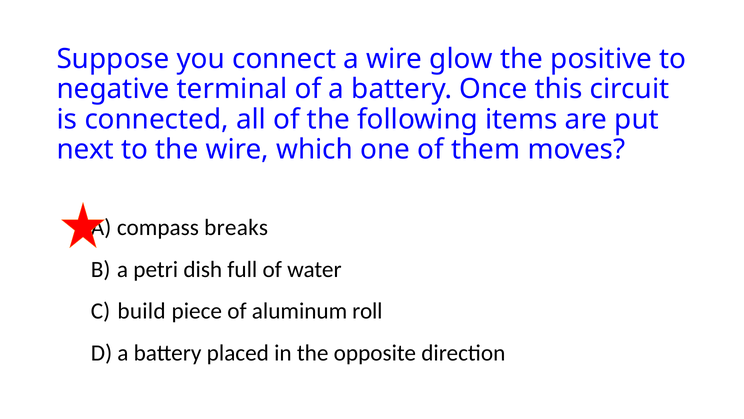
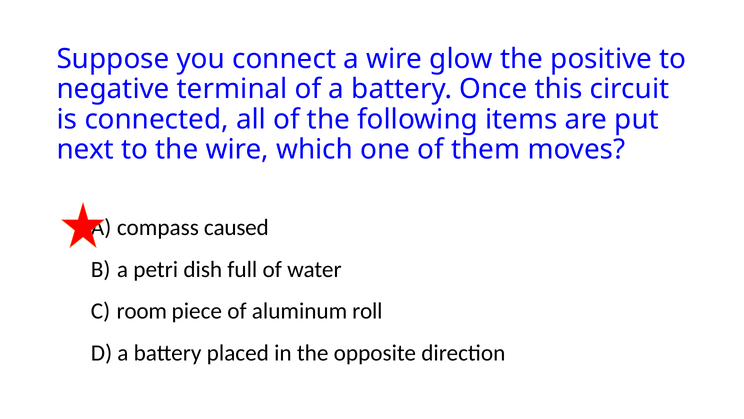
breaks: breaks -> caused (236, 227)
build: build -> room (142, 311)
